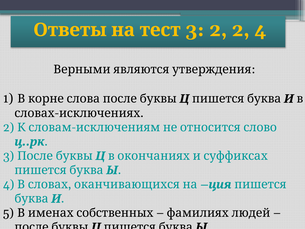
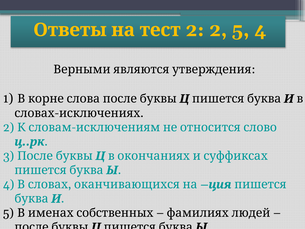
3: 3 -> 2 (195, 30)
2 2: 2 -> 5 (240, 30)
